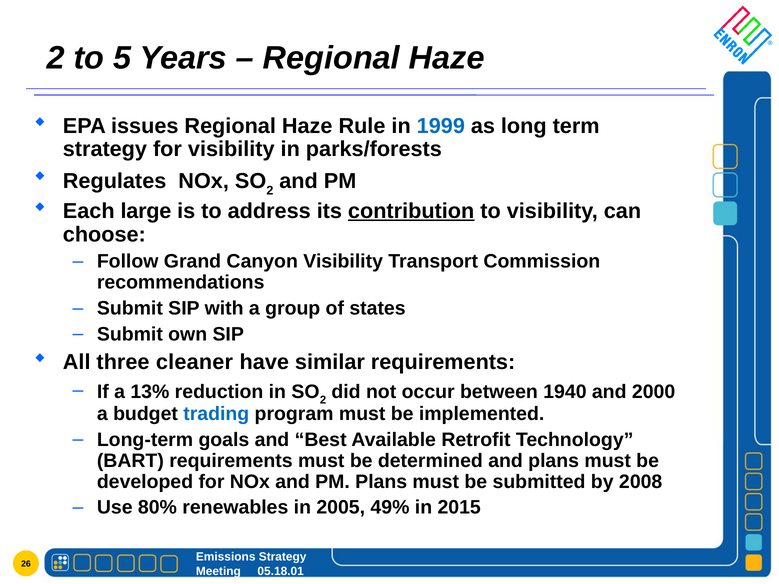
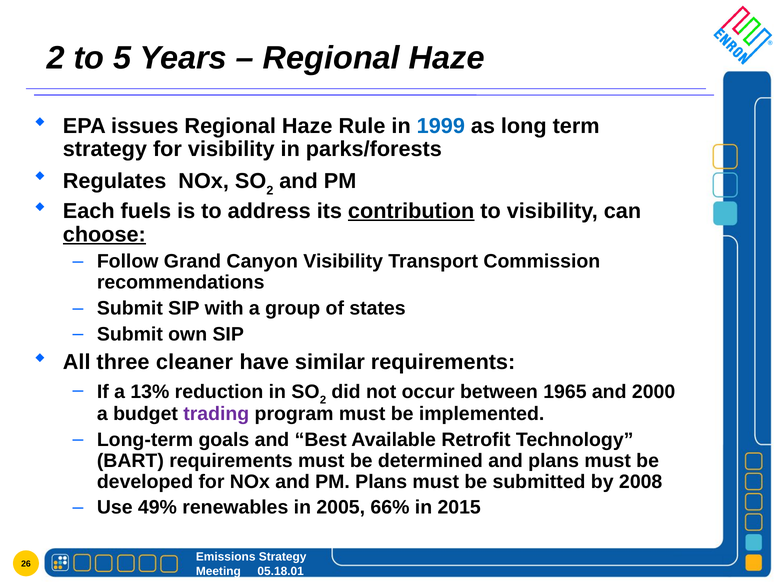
large: large -> fuels (146, 211)
choose underline: none -> present (104, 234)
1940: 1940 -> 1965 (565, 392)
trading colour: blue -> purple (216, 414)
80%: 80% -> 49% (157, 508)
49%: 49% -> 66% (390, 508)
